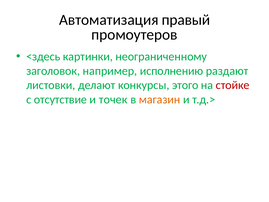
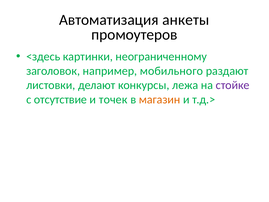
правый: правый -> анкеты (186, 20)
исполнению: исполнению -> мобильного (171, 71)
этого: этого -> лежа (185, 85)
стойке colour: red -> purple (233, 85)
